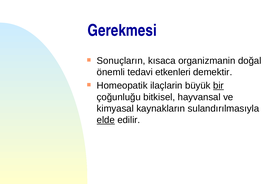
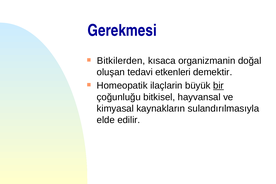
Sonuçların: Sonuçların -> Bitkilerden (121, 61)
önemli: önemli -> oluşan (111, 72)
elde underline: present -> none (106, 120)
